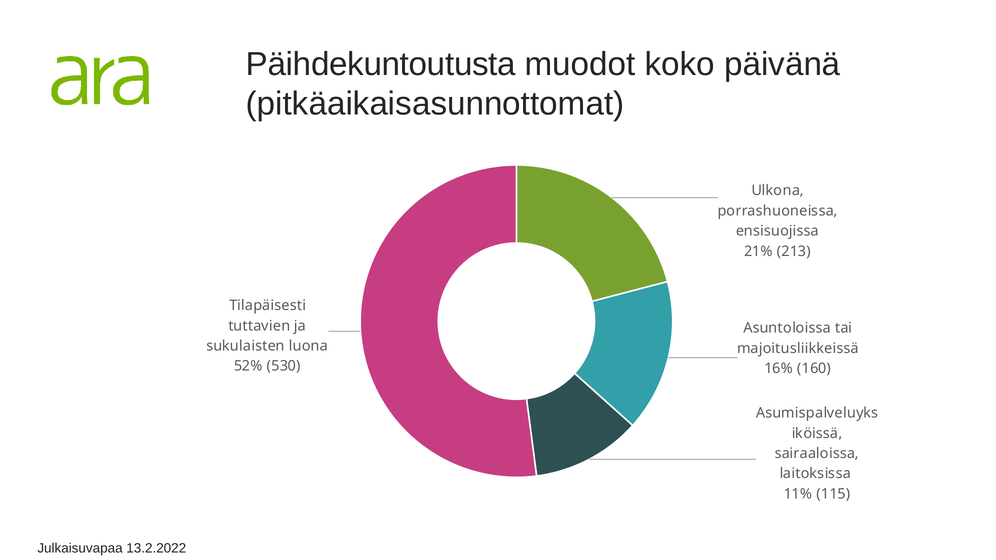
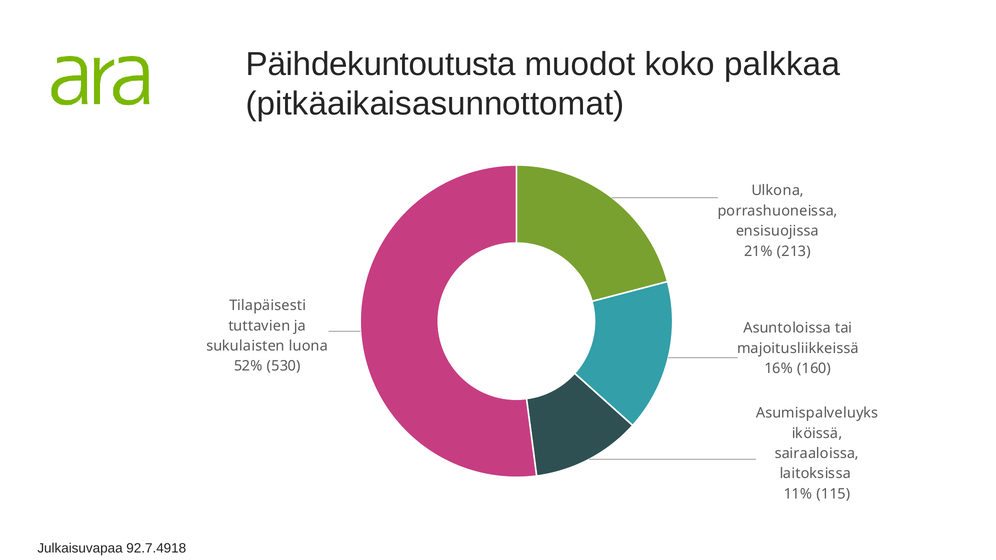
päivänä: päivänä -> palkkaa (782, 64)
13.2.2022: 13.2.2022 -> 92.7.4918 (156, 548)
